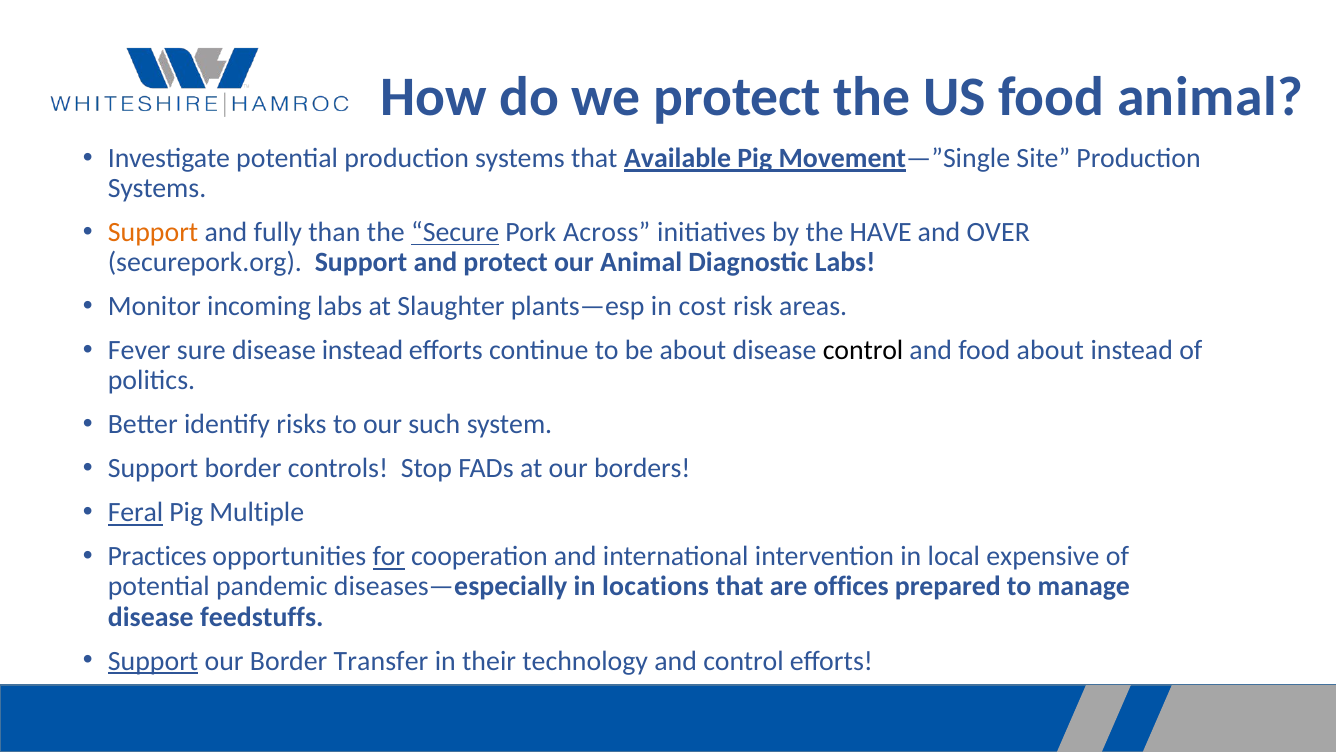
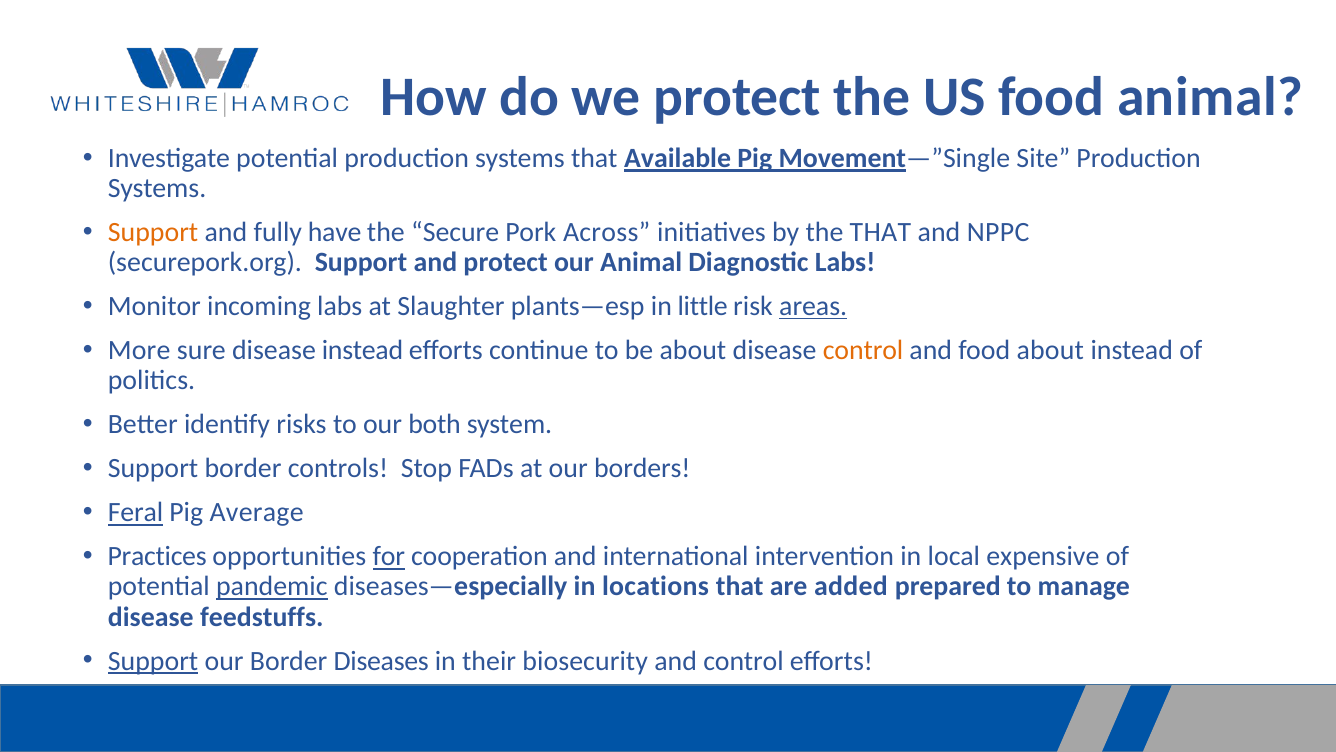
than: than -> have (335, 232)
Secure underline: present -> none (455, 232)
the HAVE: HAVE -> THAT (880, 232)
OVER: OVER -> NPPC (998, 232)
cost: cost -> little (703, 306)
areas underline: none -> present (813, 306)
Fever: Fever -> More (139, 350)
control colour: black -> orange (863, 350)
such: such -> both (434, 424)
Multiple: Multiple -> Average (257, 512)
pandemic underline: none -> present (272, 586)
offices: offices -> added (851, 586)
Transfer: Transfer -> Diseases (381, 660)
technology: technology -> biosecurity (585, 660)
